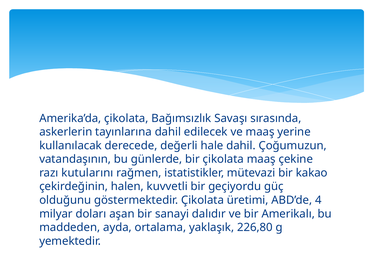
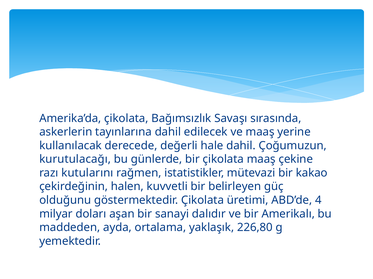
vatandaşının: vatandaşının -> kurutulacağı (75, 160)
geçiyordu: geçiyordu -> belirleyen (235, 187)
